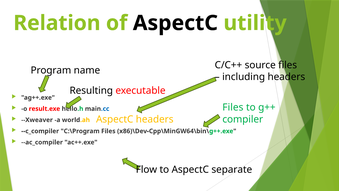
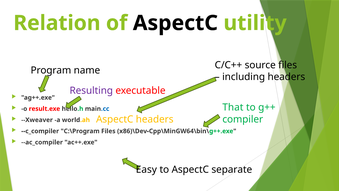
Resulting colour: black -> purple (91, 90)
Files: Files -> That (233, 107)
Flow: Flow -> Easy (146, 169)
